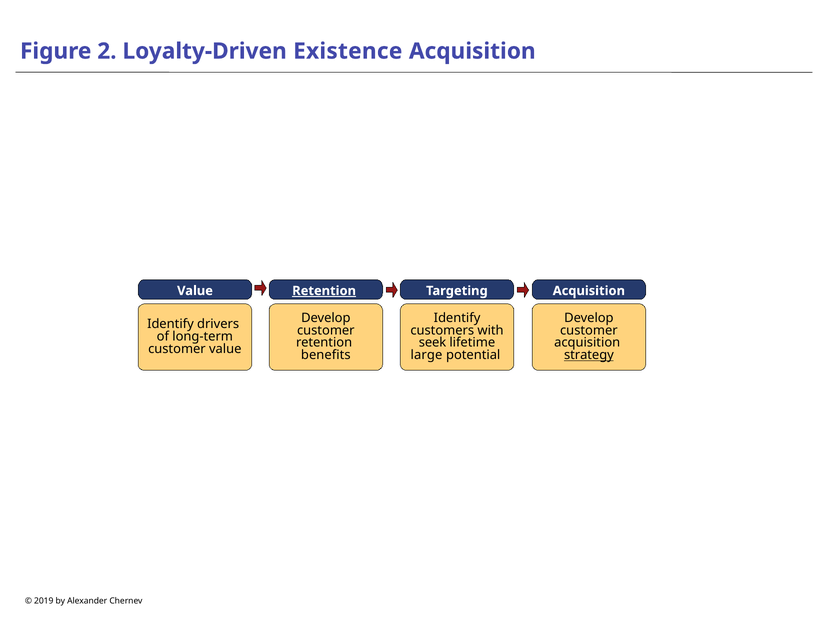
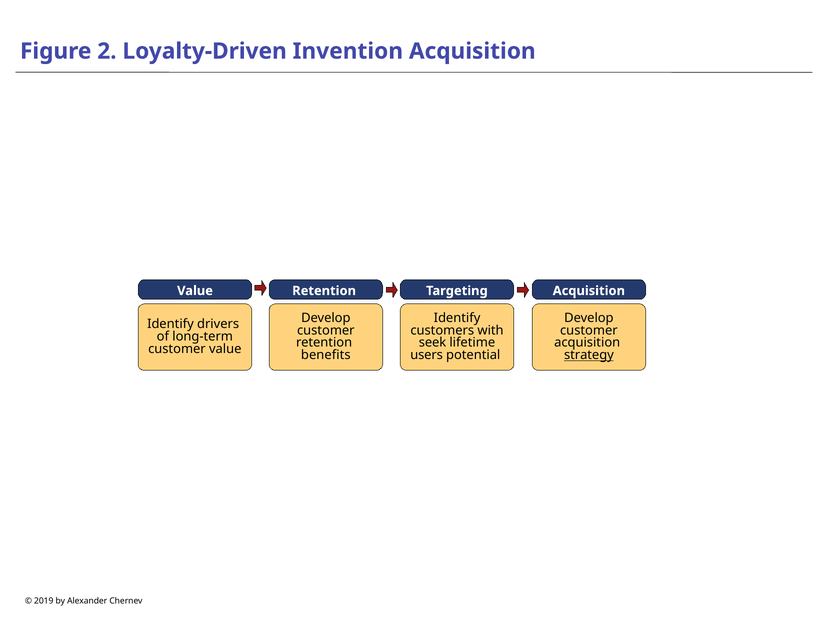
Existence: Existence -> Invention (348, 51)
Retention underline: present -> none (324, 291)
large: large -> users (427, 355)
